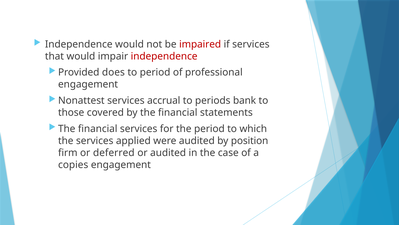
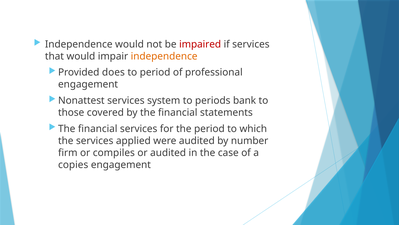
independence colour: red -> orange (164, 56)
accrual: accrual -> system (164, 100)
position: position -> number (250, 140)
deferred: deferred -> compiles (114, 152)
